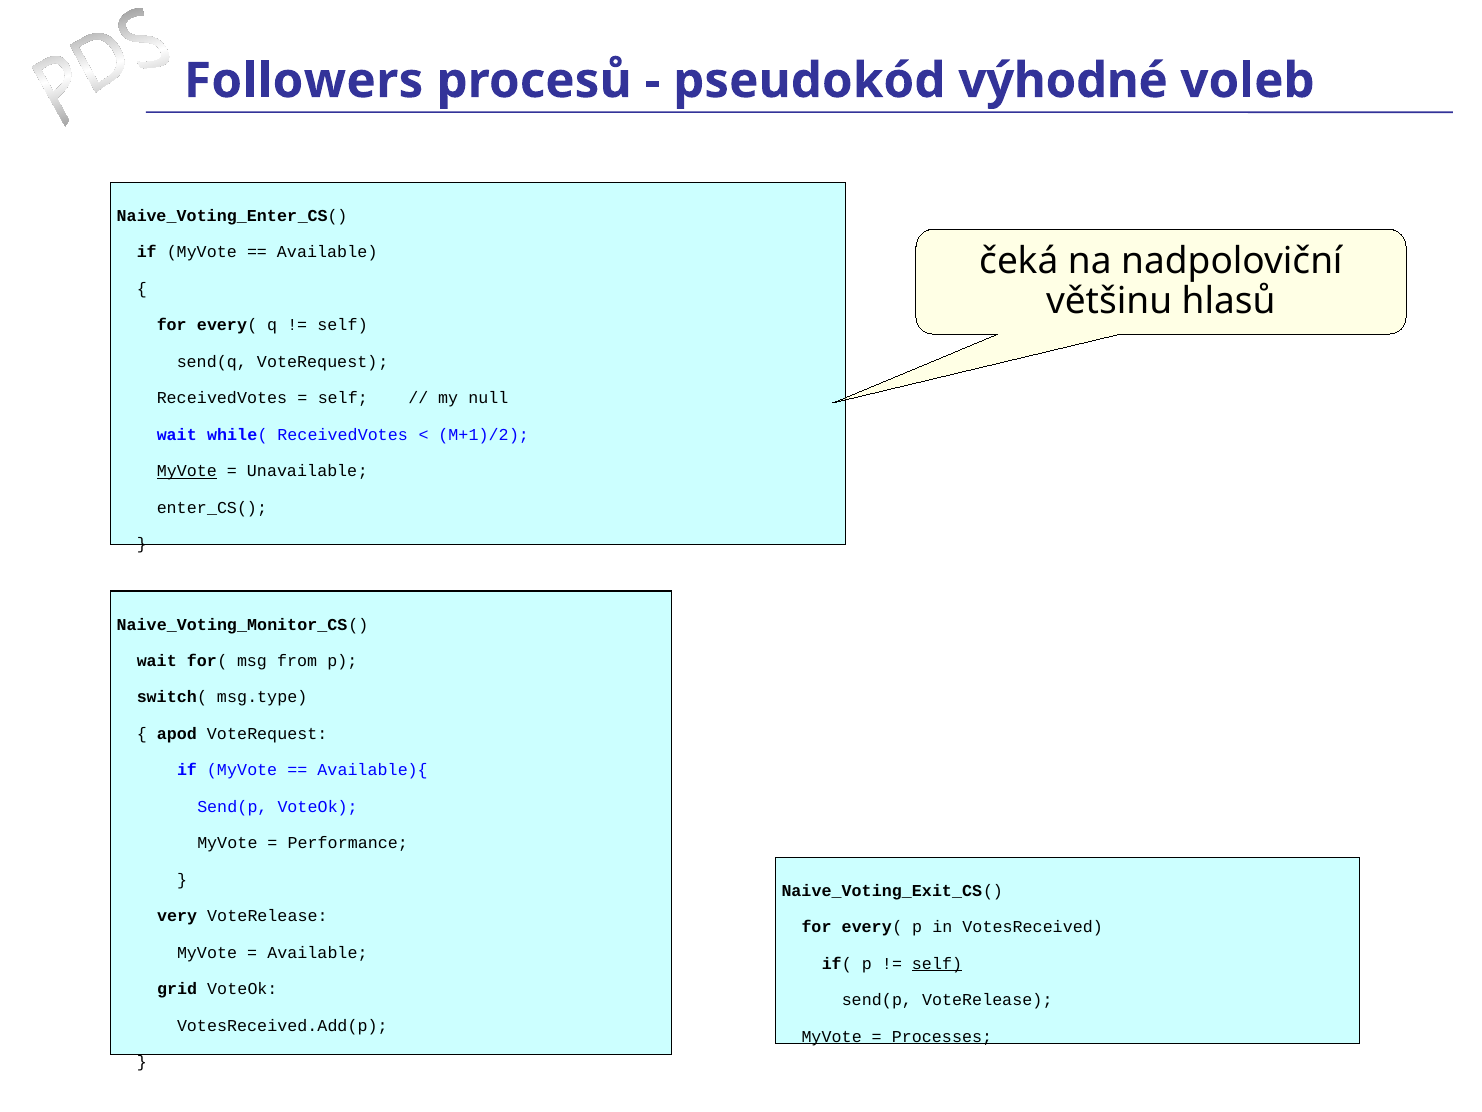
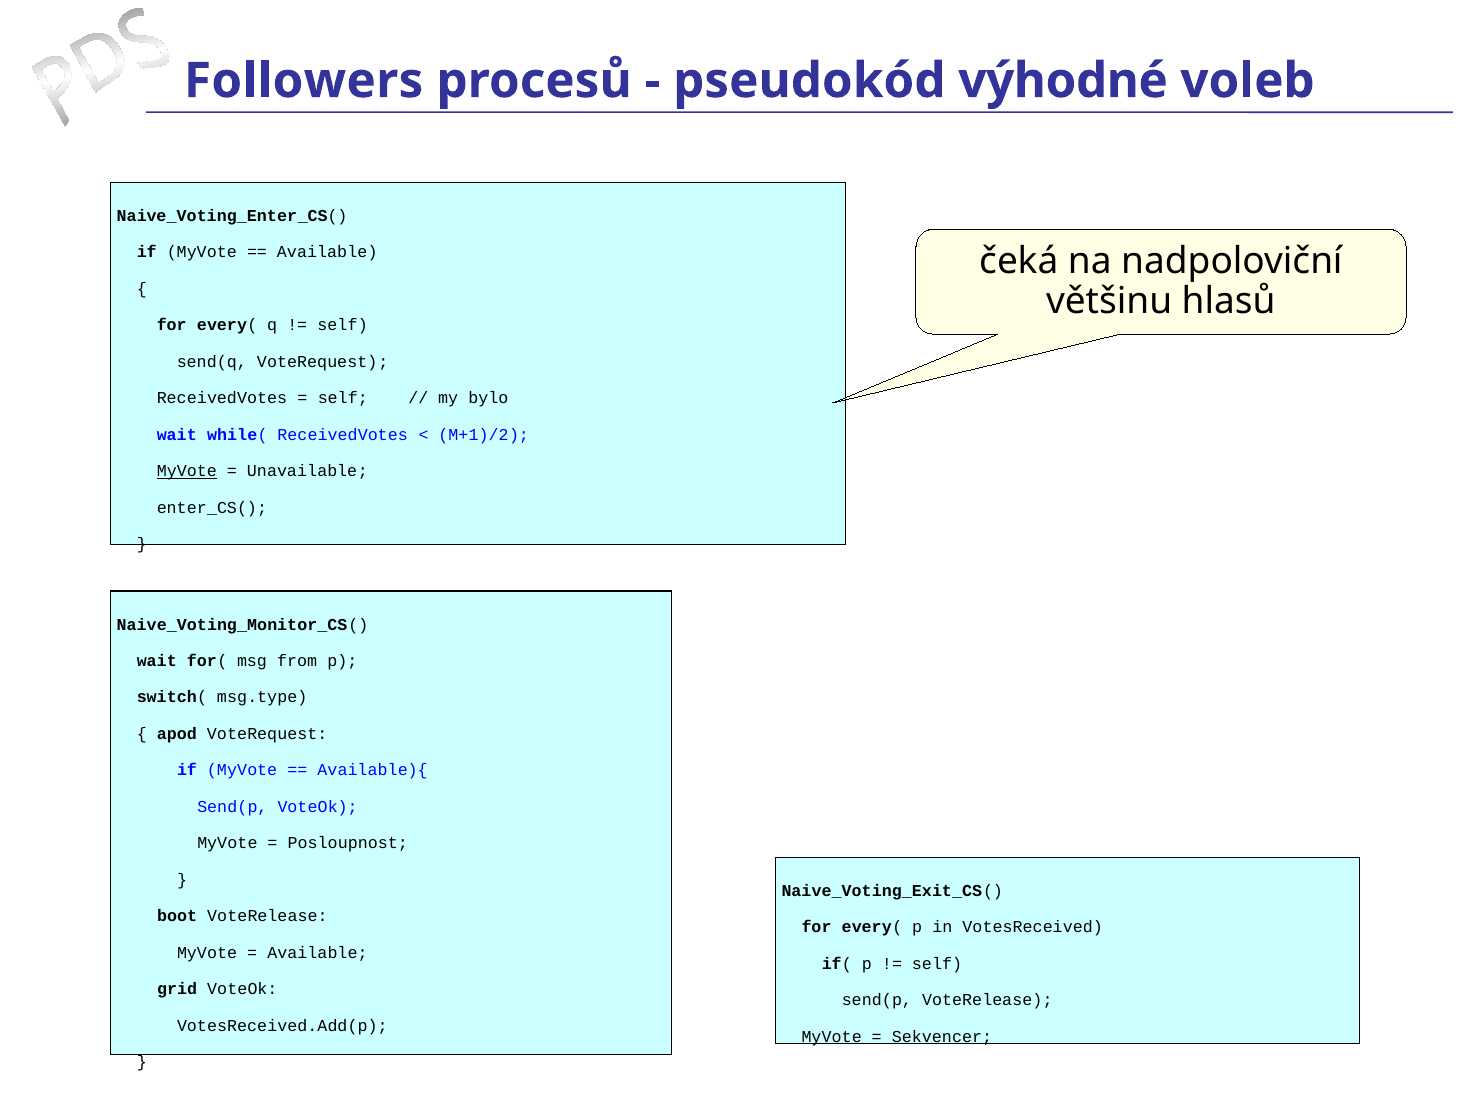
null: null -> bylo (488, 398)
Performance: Performance -> Posloupnost (348, 843)
very: very -> boot (177, 916)
self underline: present -> none (937, 963)
Processes: Processes -> Sekvencer (942, 1036)
